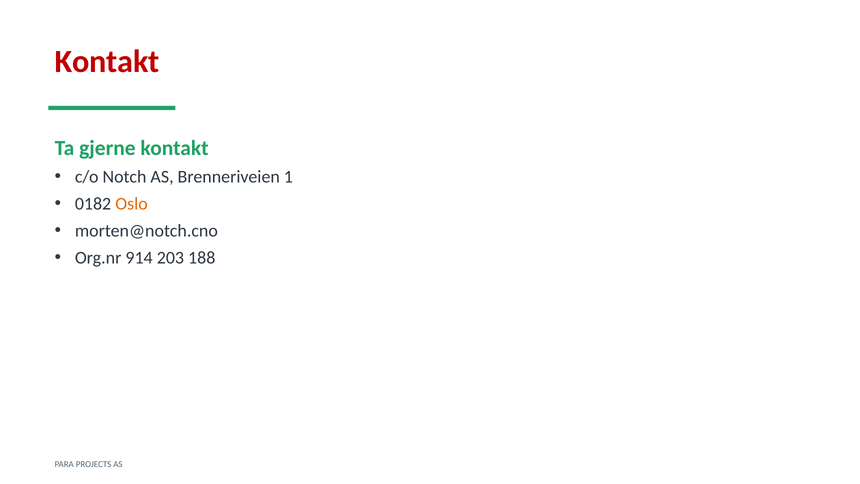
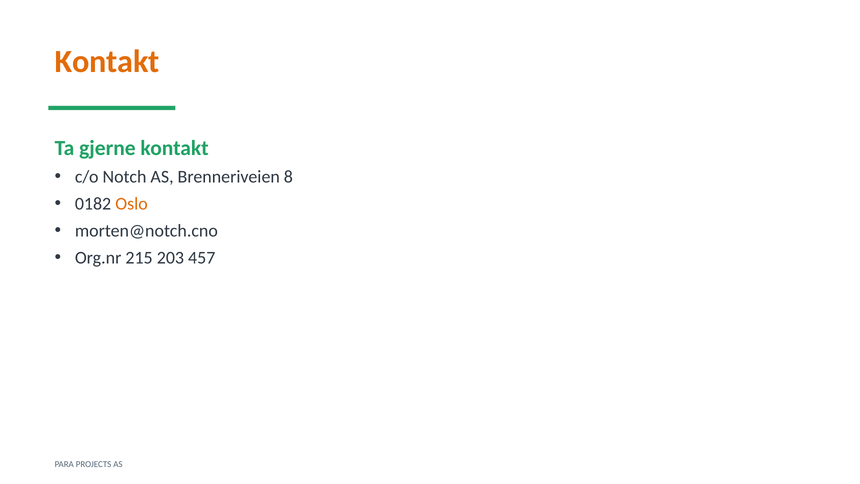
Kontakt colour: red -> orange (107, 61)
1: 1 -> 8 (288, 177)
914: 914 -> 215 (139, 258)
188: 188 -> 457 (202, 258)
